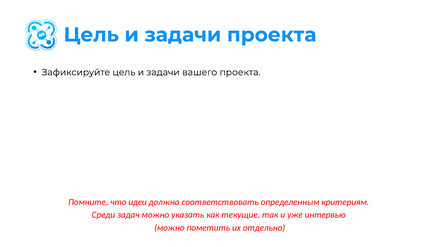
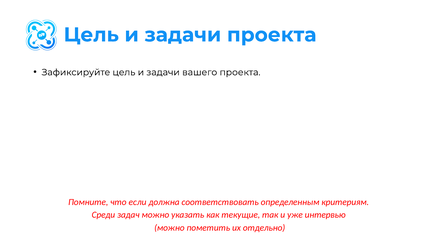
идеи: идеи -> если (138, 202)
